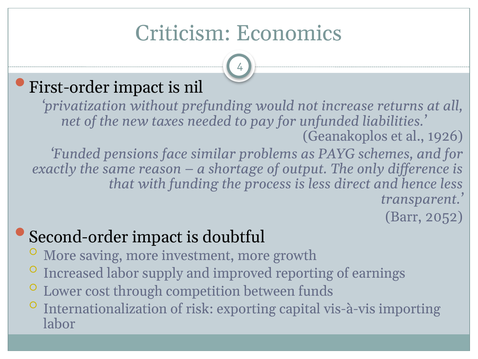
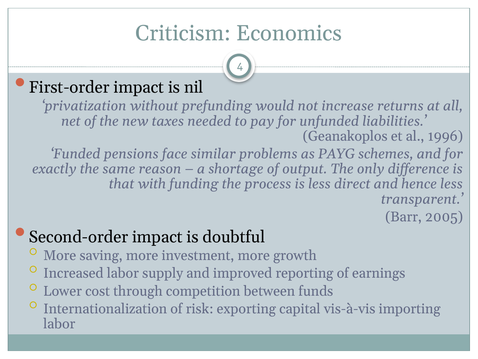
1926: 1926 -> 1996 (445, 136)
2052: 2052 -> 2005 (444, 217)
